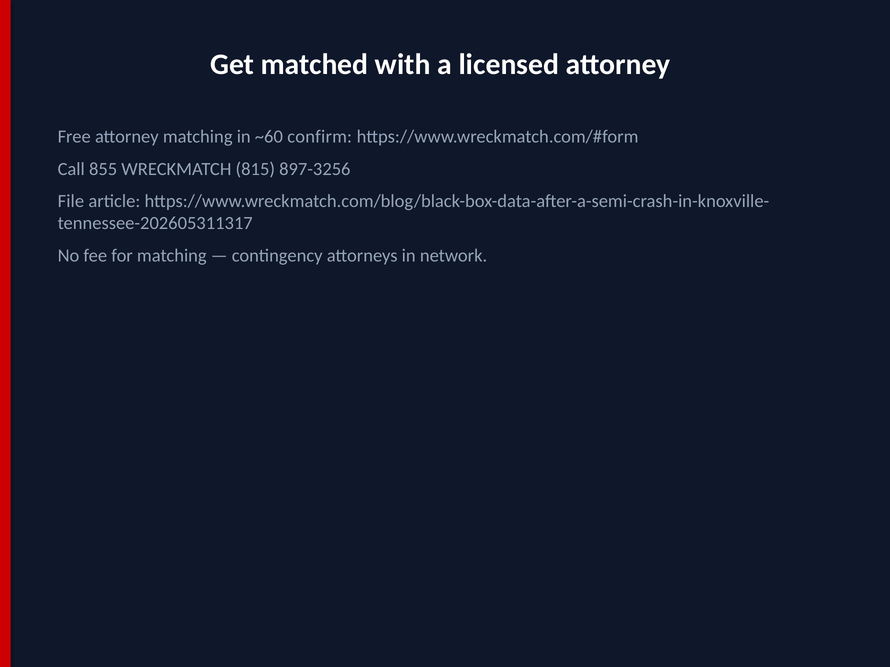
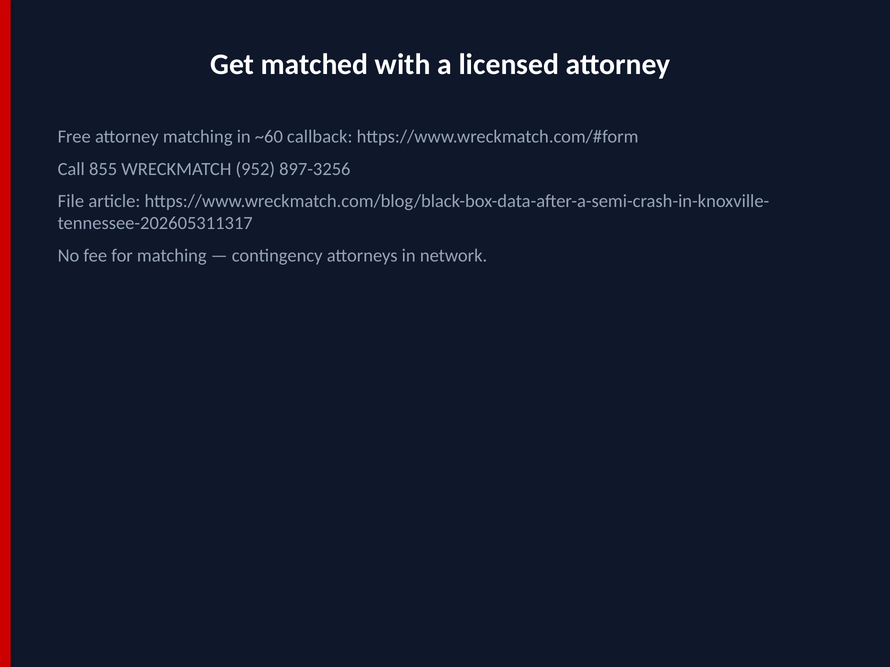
confirm: confirm -> callback (320, 137)
815: 815 -> 952 (255, 169)
